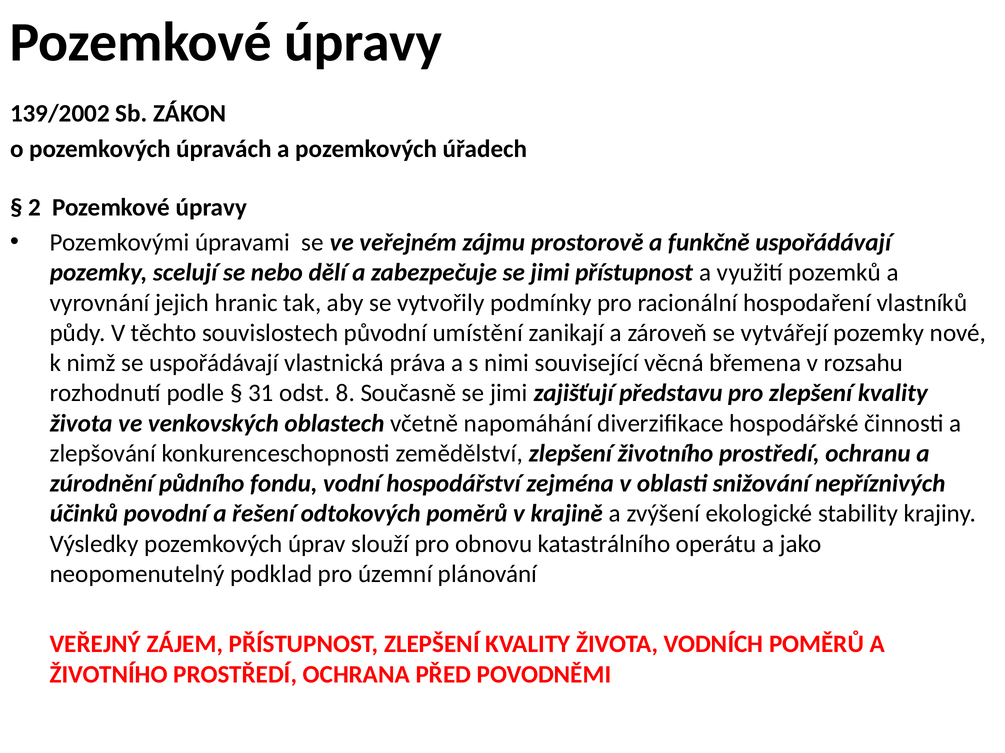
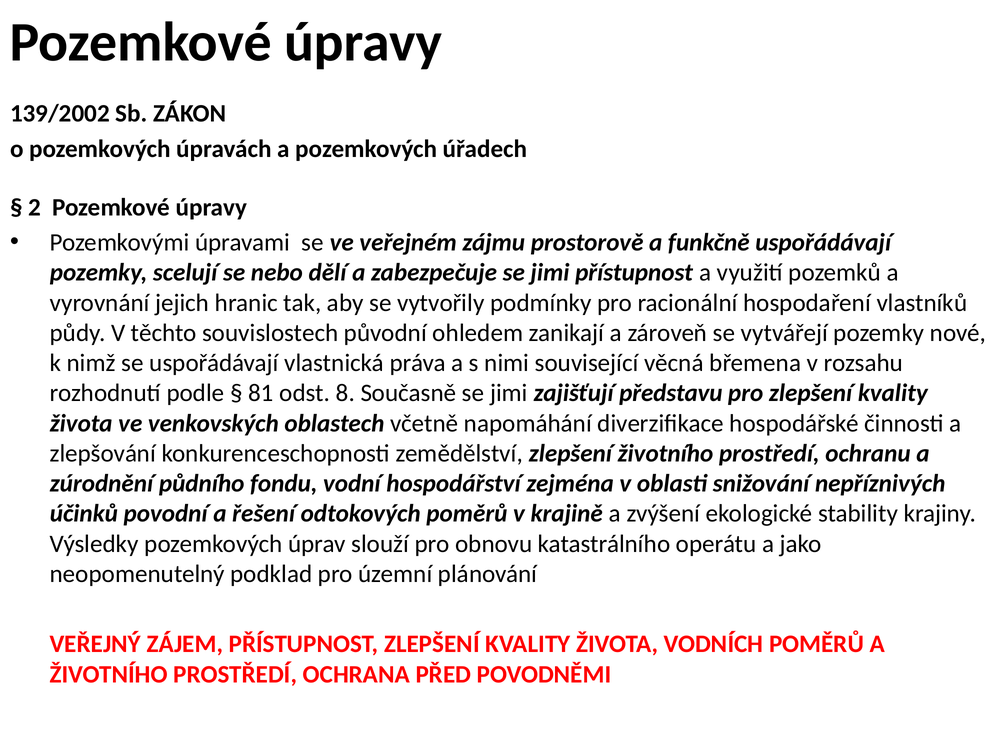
umístění: umístění -> ohledem (478, 333)
31: 31 -> 81 (261, 394)
